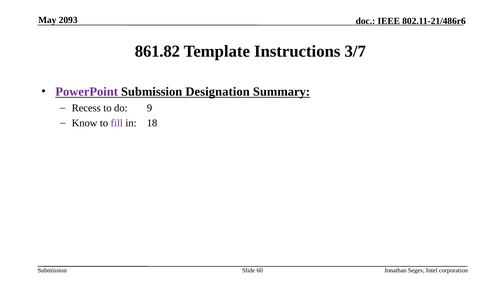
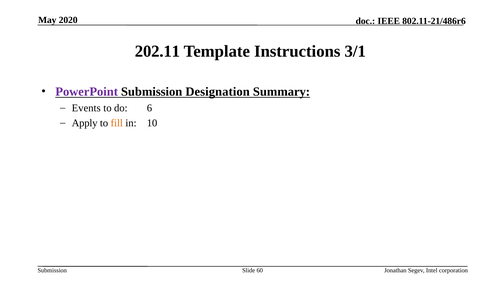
2093: 2093 -> 2020 (68, 20)
861.82: 861.82 -> 202.11 (157, 51)
3/7: 3/7 -> 3/1 (355, 51)
Recess: Recess -> Events (86, 108)
9: 9 -> 6 (149, 108)
Know: Know -> Apply (85, 123)
fill colour: purple -> orange (117, 123)
18: 18 -> 10 (152, 123)
